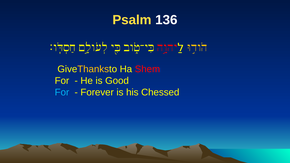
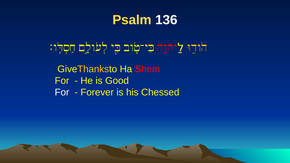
For colour: light blue -> white (62, 92)
